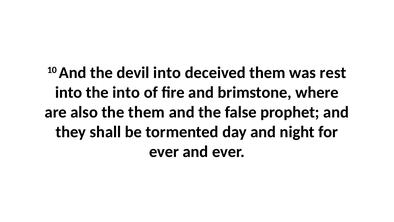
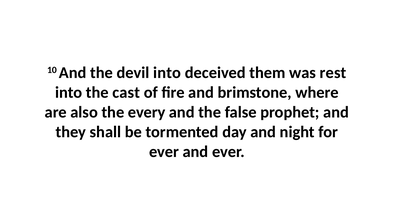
the into: into -> cast (126, 92)
the them: them -> every (147, 112)
